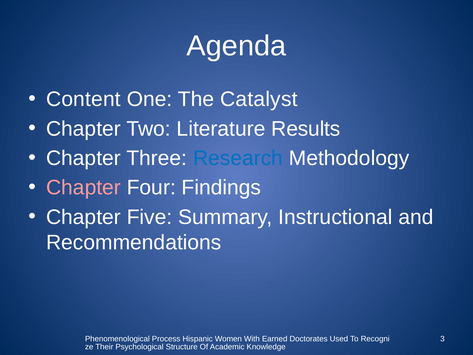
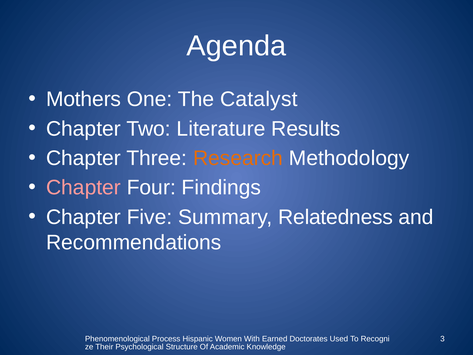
Content: Content -> Mothers (84, 99)
Research colour: blue -> orange (238, 158)
Instructional: Instructional -> Relatedness (336, 217)
